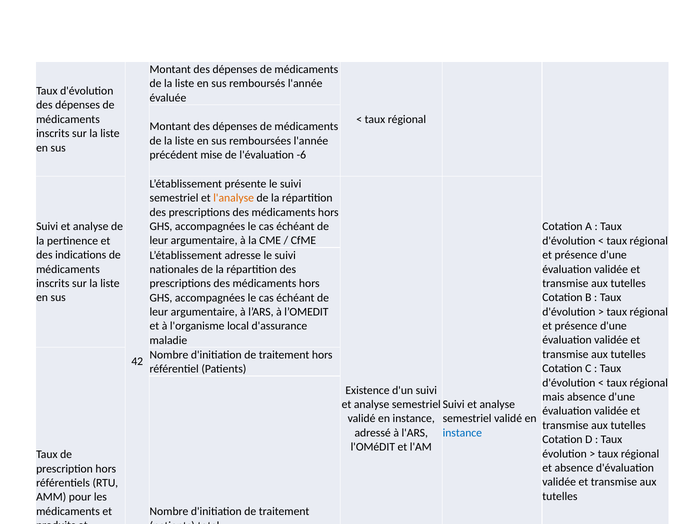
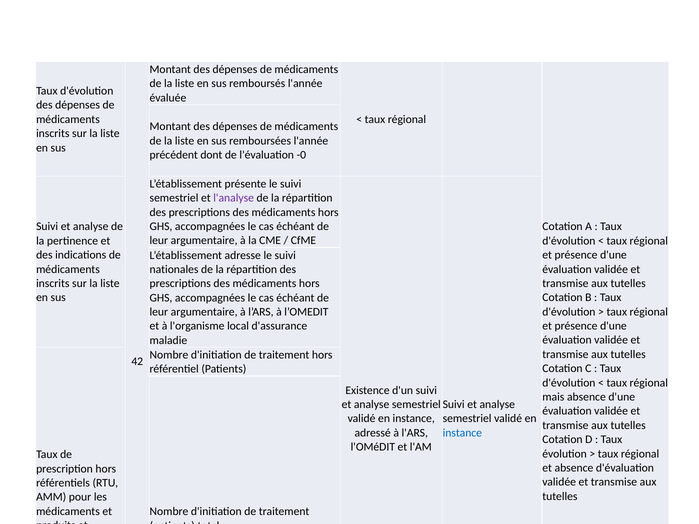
mise: mise -> dont (211, 155)
-6: -6 -> -0 (301, 155)
l'analyse colour: orange -> purple (234, 198)
